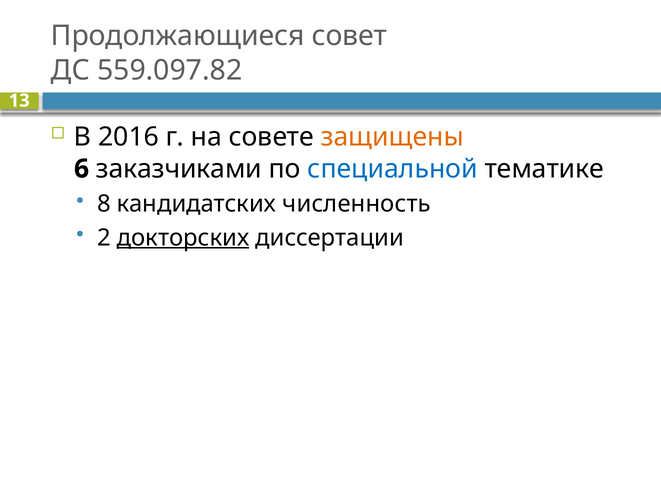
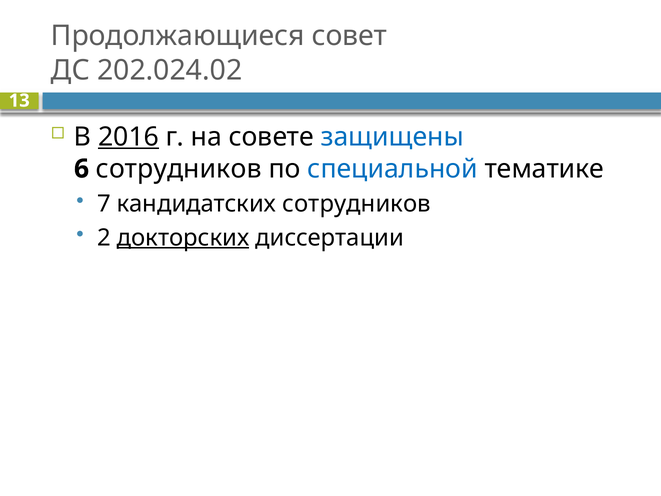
559.097.82: 559.097.82 -> 202.024.02 (170, 70)
2016 underline: none -> present (129, 137)
защищены colour: orange -> blue (392, 137)
6 заказчиками: заказчиками -> сотрудников (179, 169)
8: 8 -> 7 (104, 204)
кандидатских численность: численность -> сотрудников (357, 204)
